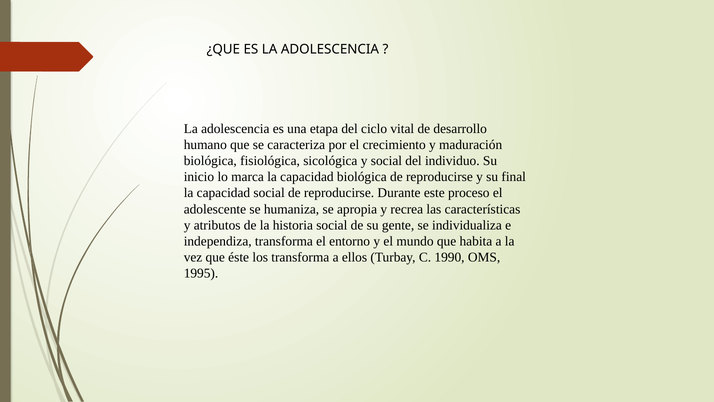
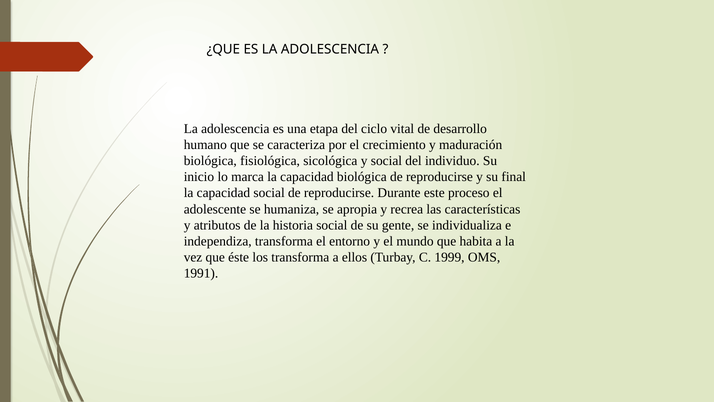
1990: 1990 -> 1999 (450, 257)
1995: 1995 -> 1991 (201, 273)
